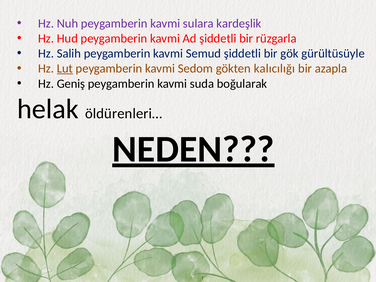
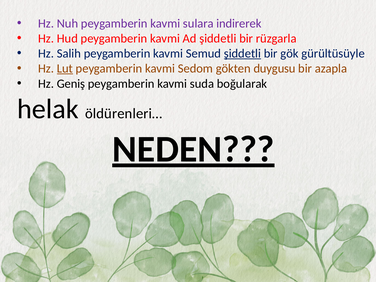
kardeşlik: kardeşlik -> indirerek (239, 23)
şiddetli underline: none -> present (242, 54)
kalıcılığı: kalıcılığı -> duygusu (275, 69)
